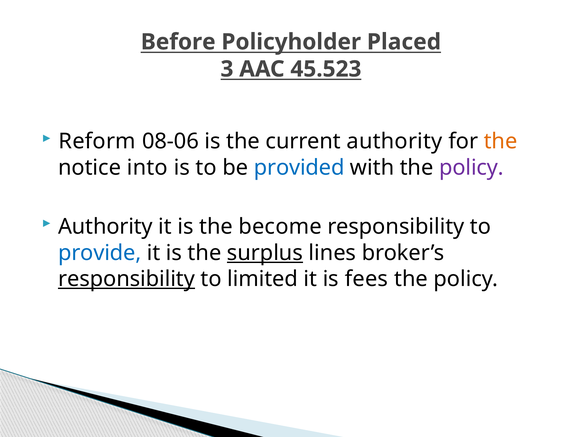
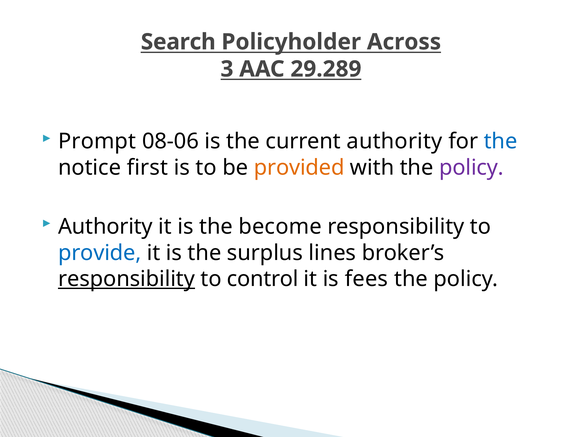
Before: Before -> Search (178, 42)
Placed: Placed -> Across (404, 42)
45.523: 45.523 -> 29.289 (326, 69)
Reform: Reform -> Prompt (97, 141)
the colour: orange -> blue (501, 141)
into: into -> first (147, 167)
provided colour: blue -> orange (299, 167)
surplus underline: present -> none (265, 253)
limited: limited -> control (263, 279)
